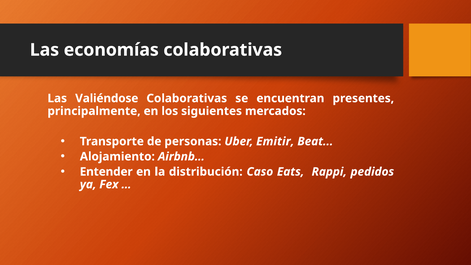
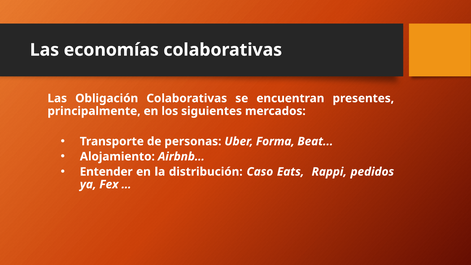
Valiéndose: Valiéndose -> Obligación (107, 98)
Emitir: Emitir -> Forma (275, 141)
